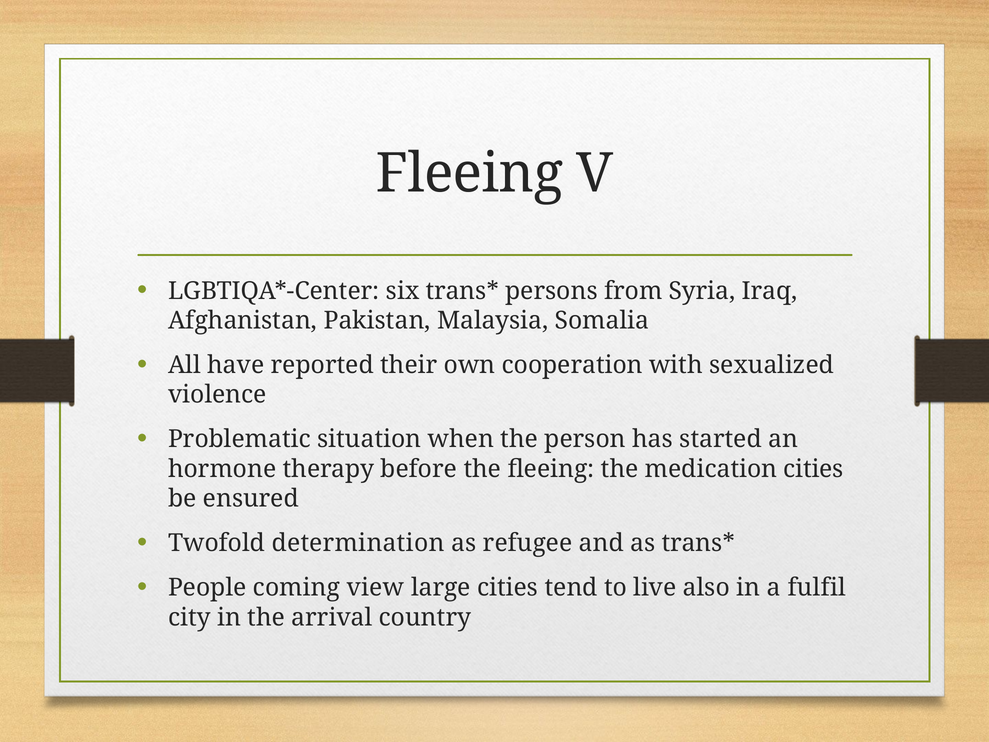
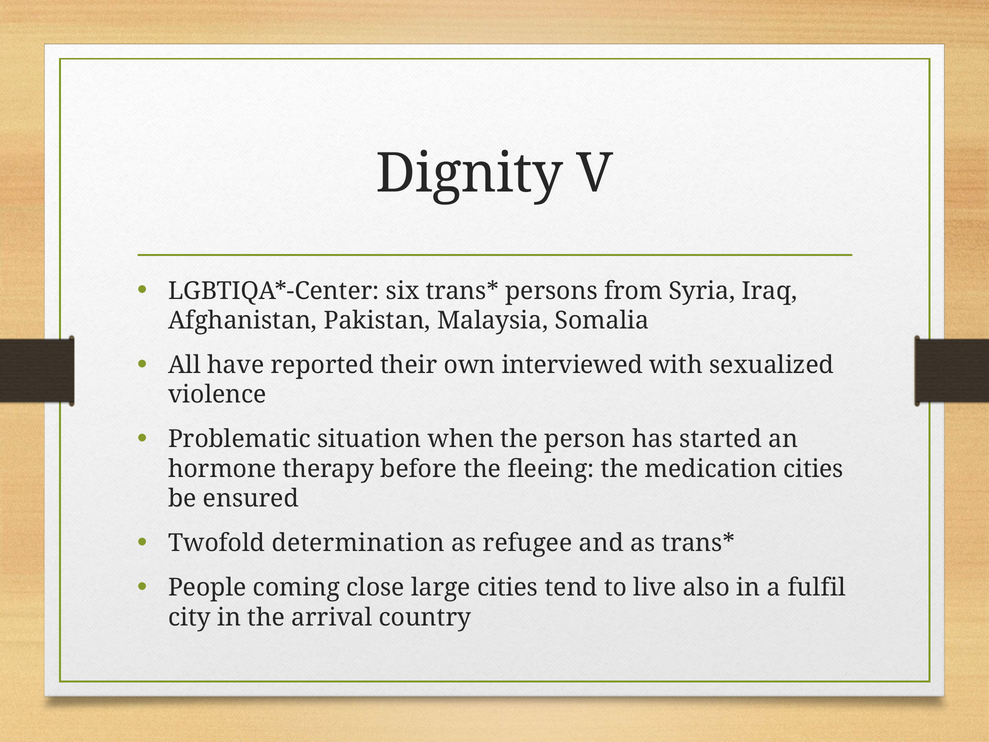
Fleeing: Fleeing -> Dignity (469, 173)
cooperation: cooperation -> interviewed (572, 365)
view: view -> close (375, 588)
